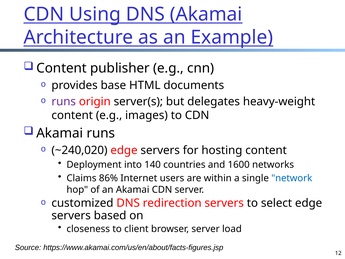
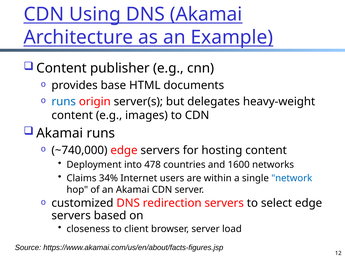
runs colour: purple -> blue (64, 101)
~240,020: ~240,020 -> ~740,000 (79, 150)
140: 140 -> 478 (153, 165)
86%: 86% -> 34% (108, 178)
